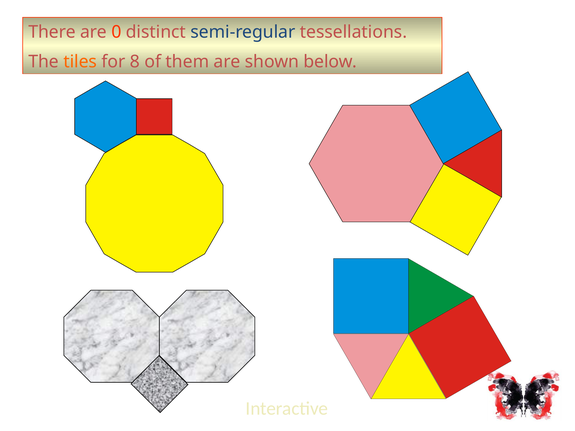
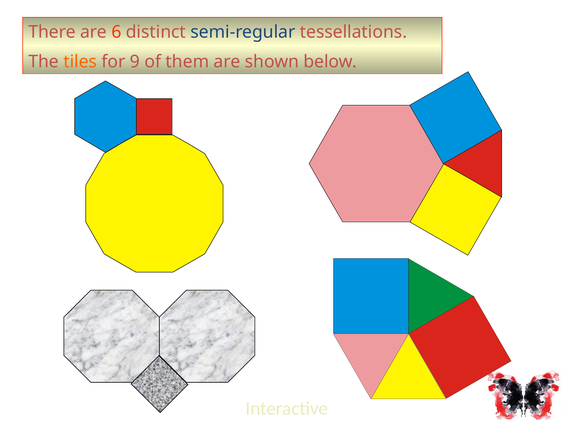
0: 0 -> 6 (116, 32)
8: 8 -> 9 (135, 62)
